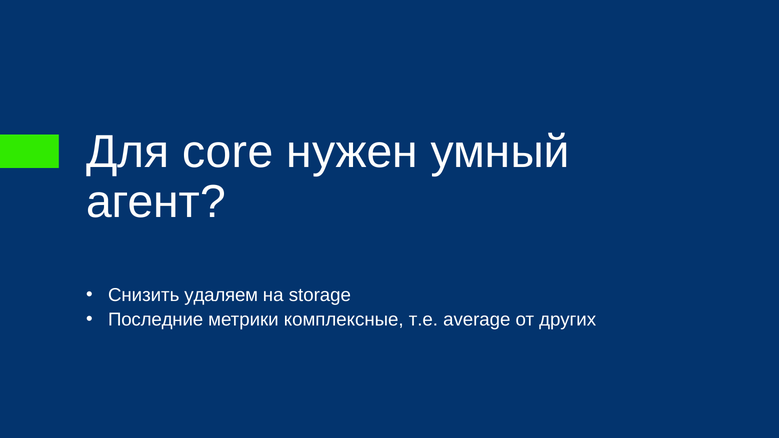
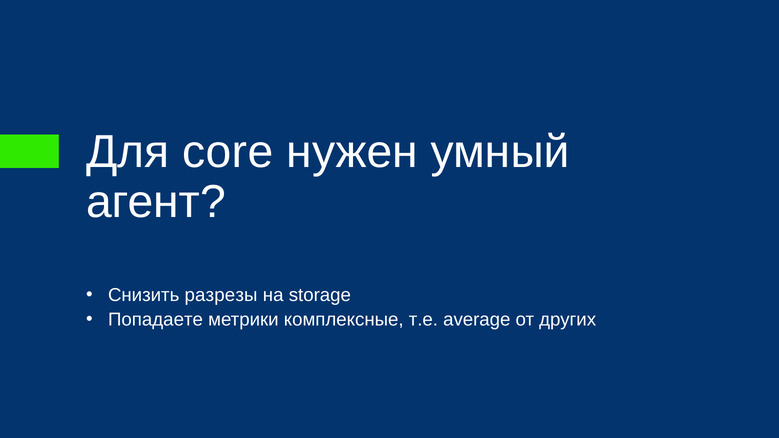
удаляем: удаляем -> разрезы (221, 295)
Последние: Последние -> Попадаете (155, 320)
